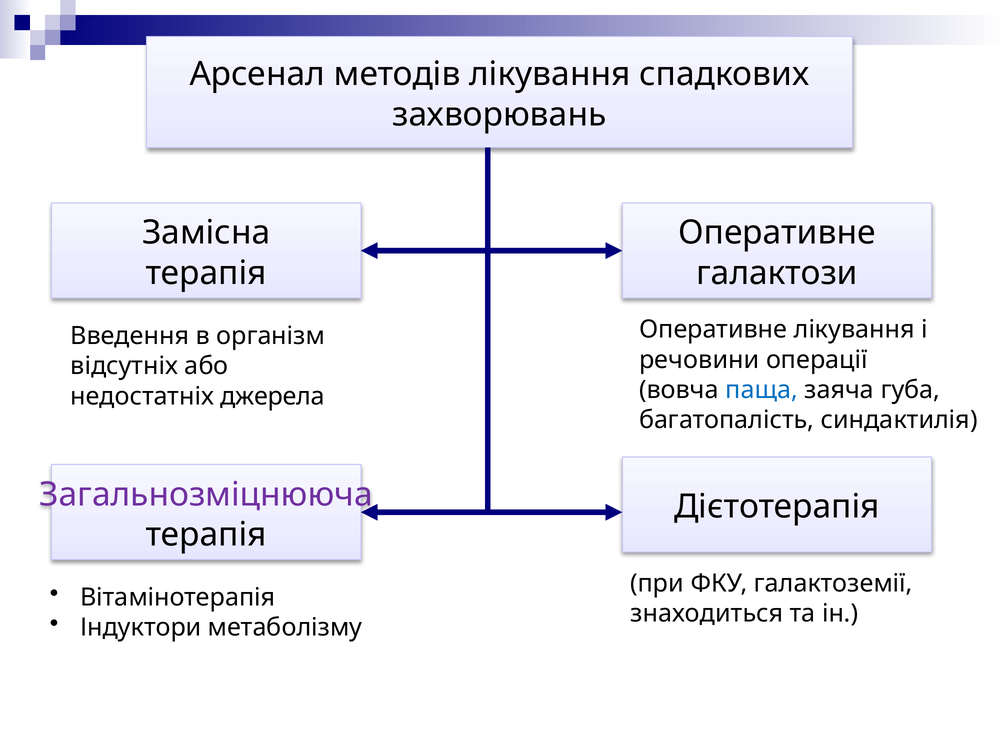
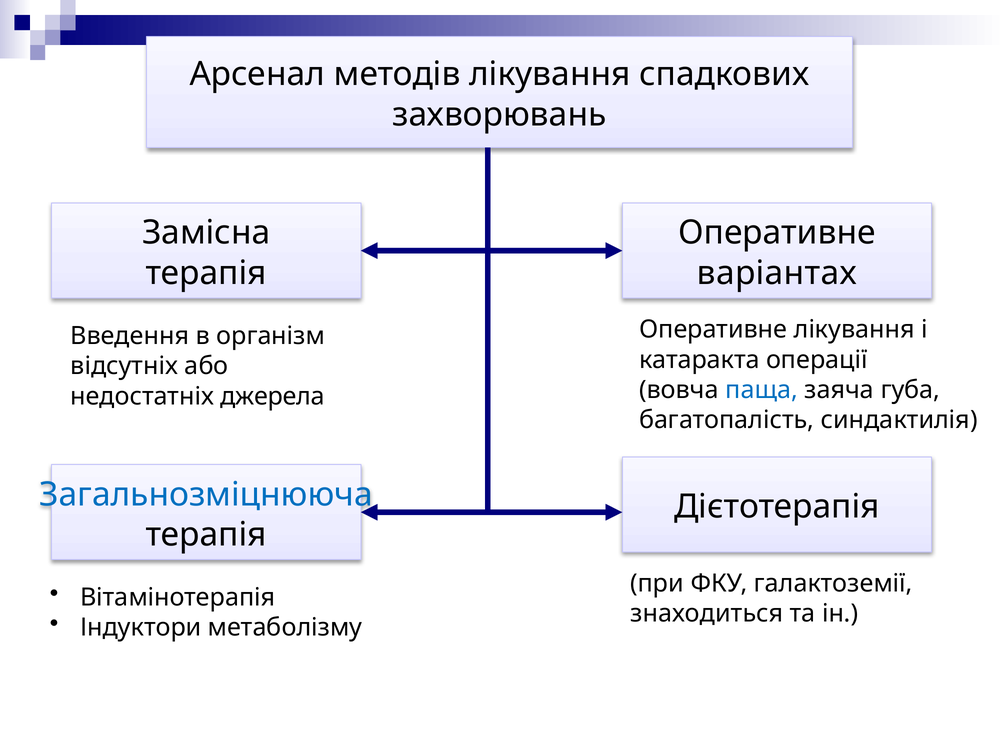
галактози: галактози -> варіантах (777, 273)
речовини: речовини -> катаракта (699, 360)
Загальнозміцнююча colour: purple -> blue (206, 495)
